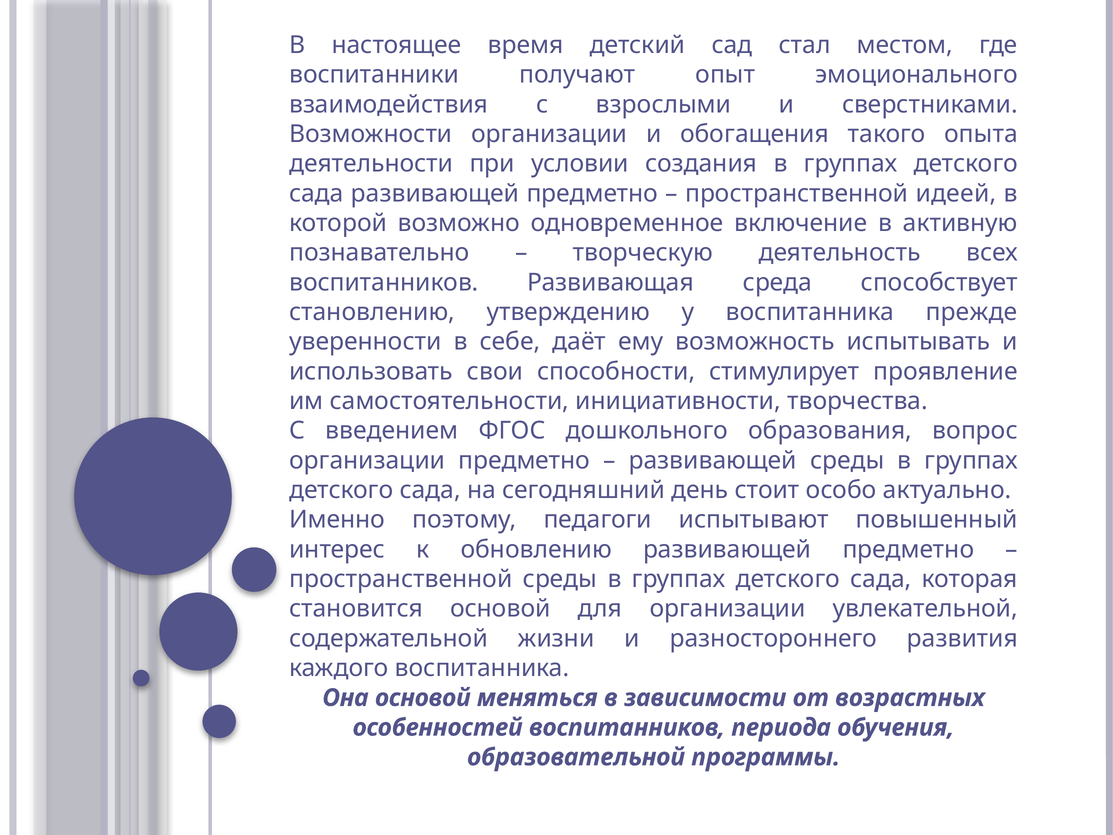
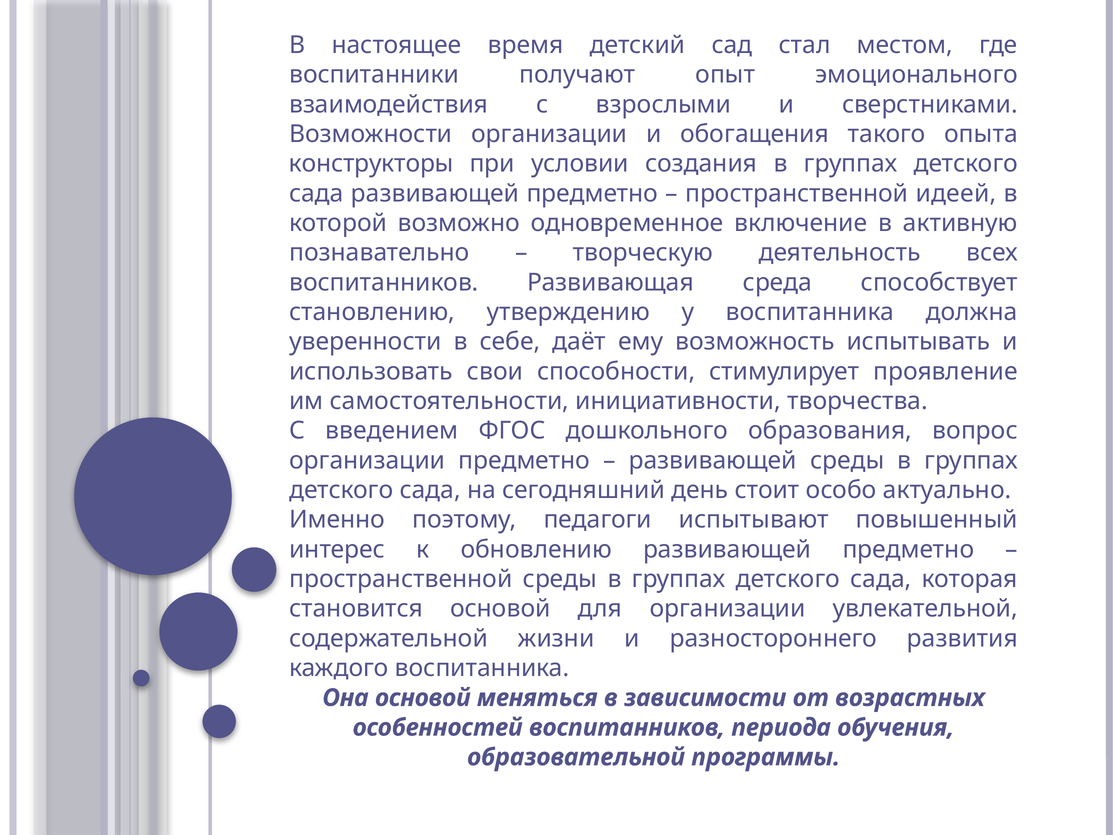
деятельности: деятельности -> конструкторы (371, 164)
прежде: прежде -> должна (972, 312)
